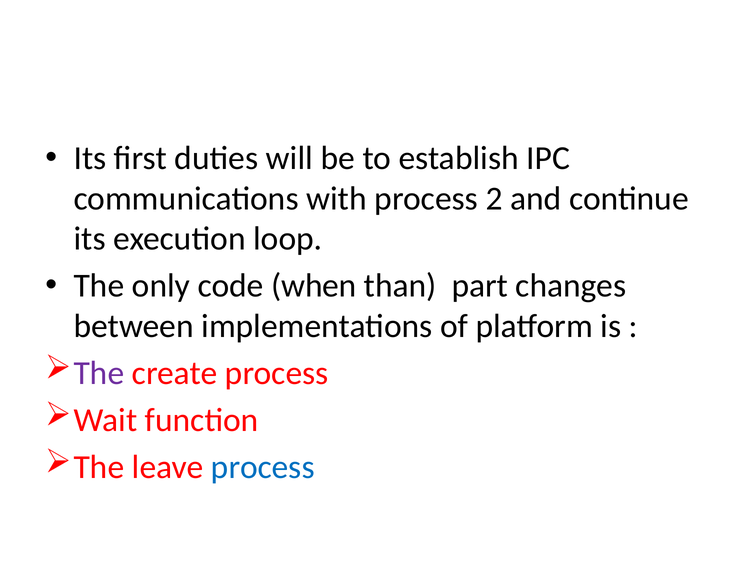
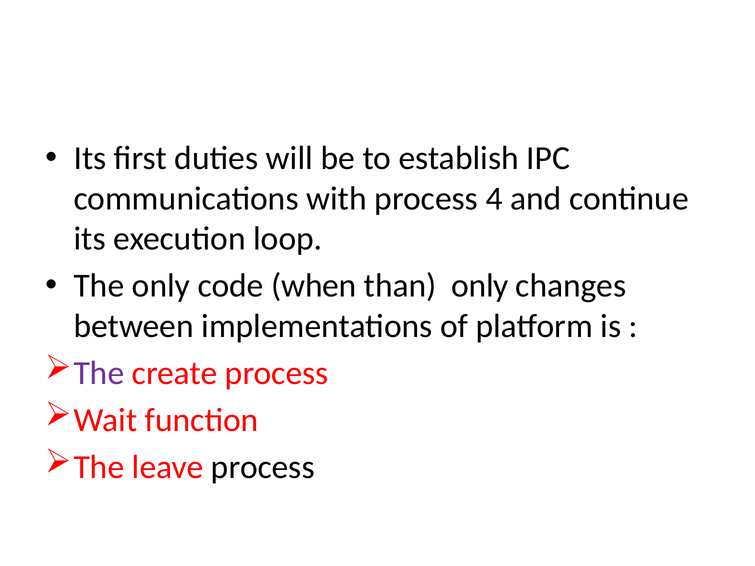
2: 2 -> 4 (494, 199)
than part: part -> only (480, 286)
process colour: blue -> black (263, 467)
